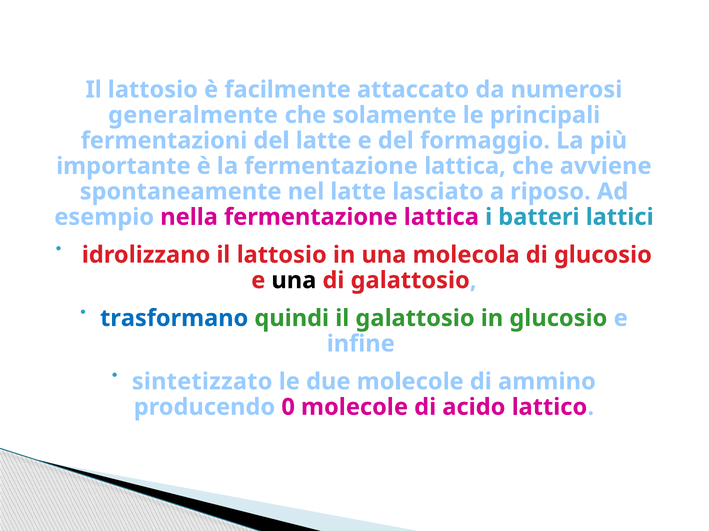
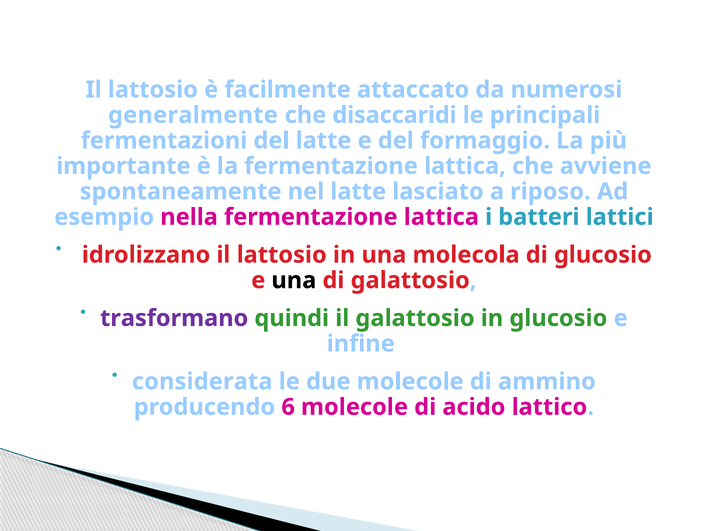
solamente: solamente -> disaccaridi (394, 115)
trasformano colour: blue -> purple (174, 319)
sintetizzato: sintetizzato -> considerata (202, 382)
0: 0 -> 6 (288, 408)
